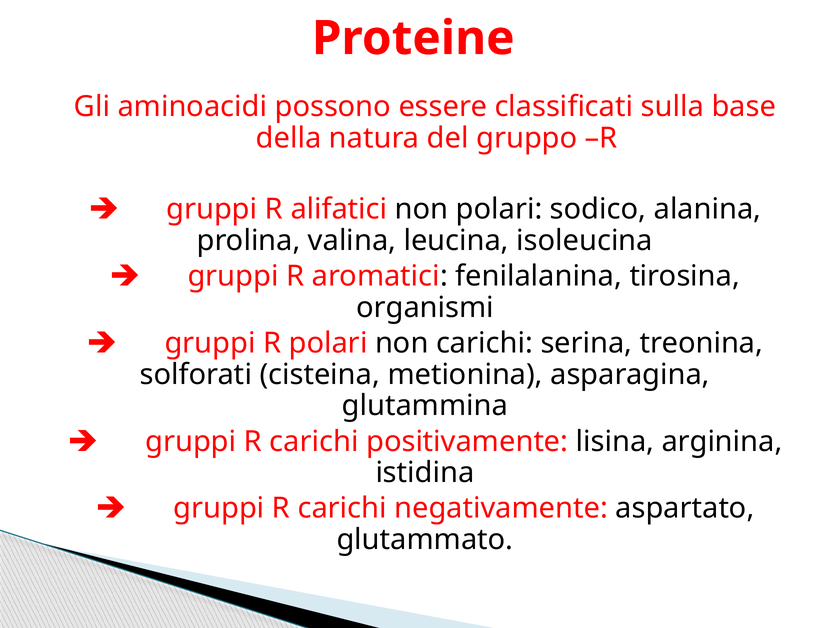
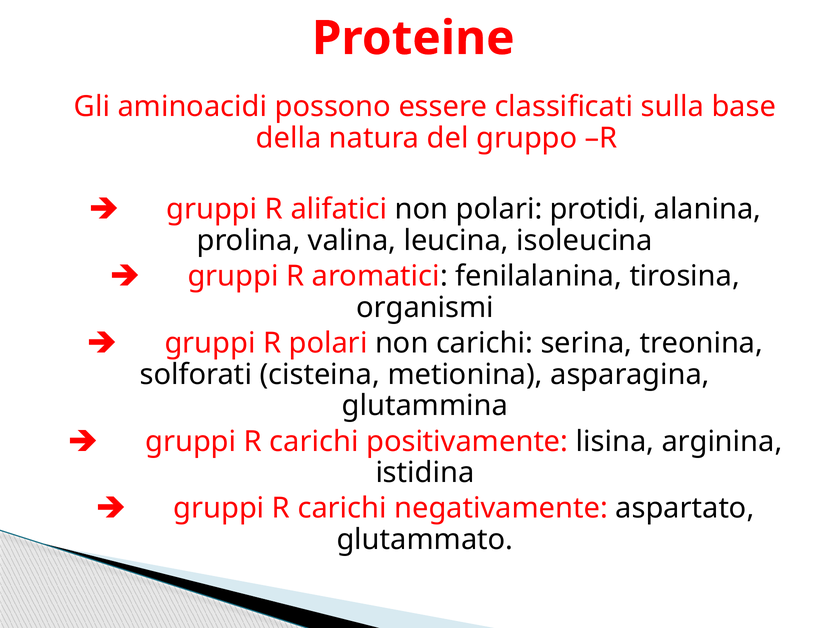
sodico: sodico -> protidi (598, 209)
